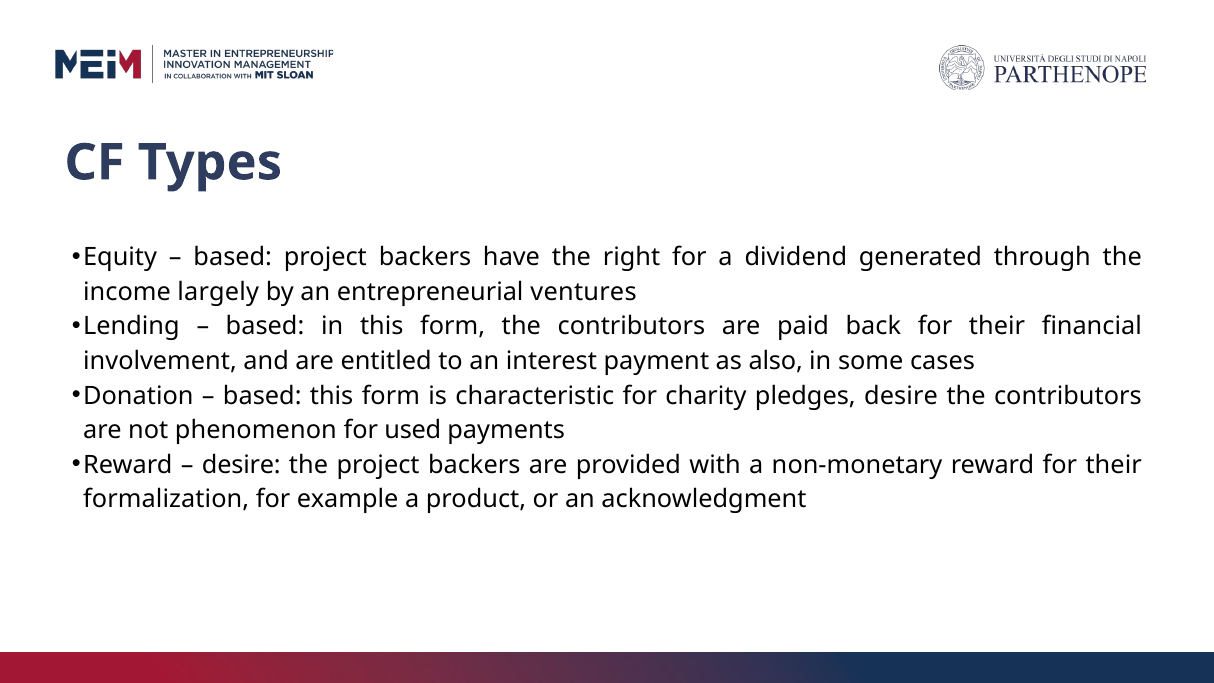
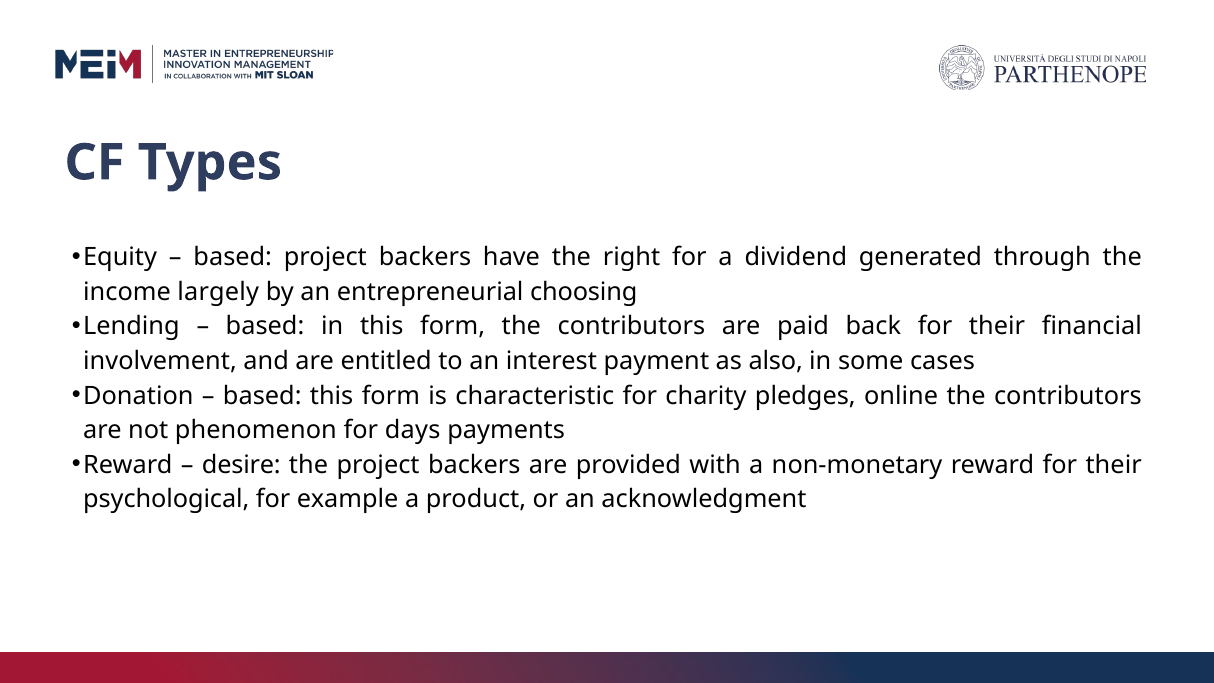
ventures: ventures -> choosing (584, 292)
pledges desire: desire -> online (901, 396)
used: used -> days (413, 430)
formalization: formalization -> psychological (166, 499)
